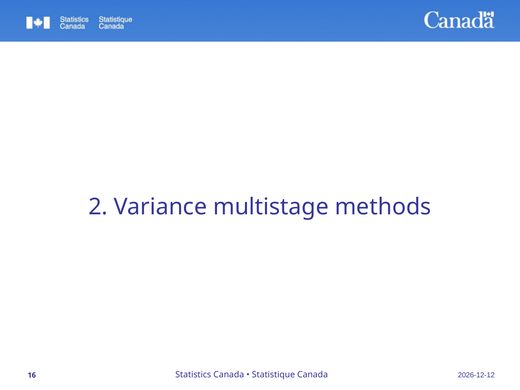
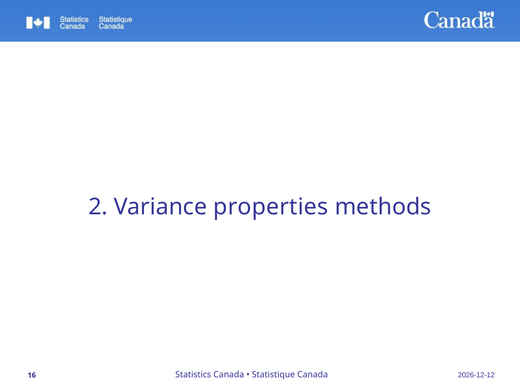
multistage: multistage -> properties (271, 207)
